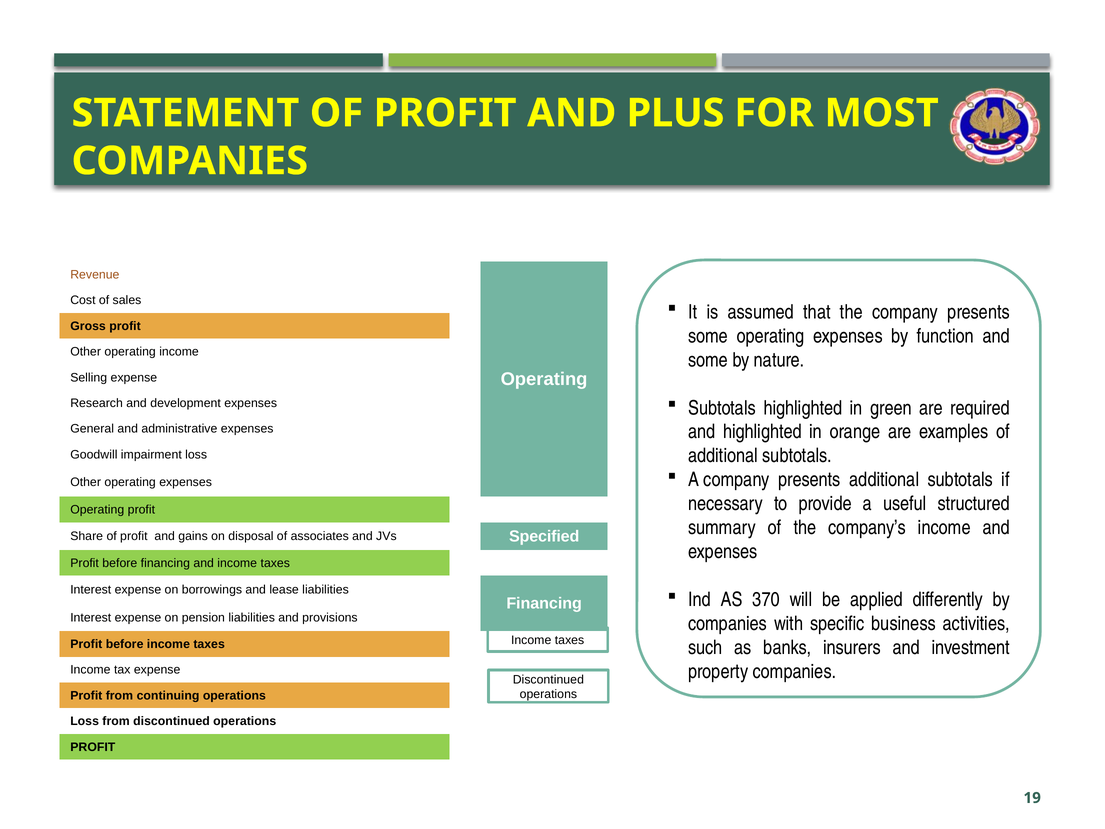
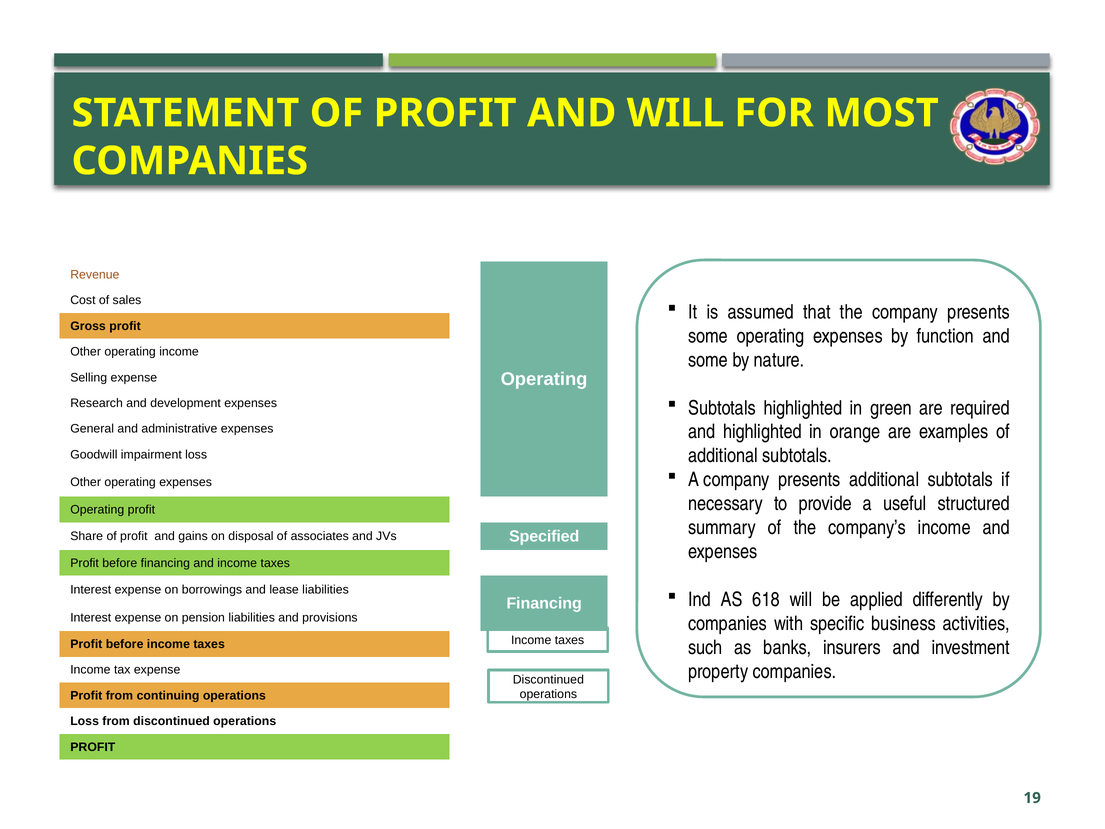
AND PLUS: PLUS -> WILL (675, 113)
370: 370 -> 618 (766, 600)
